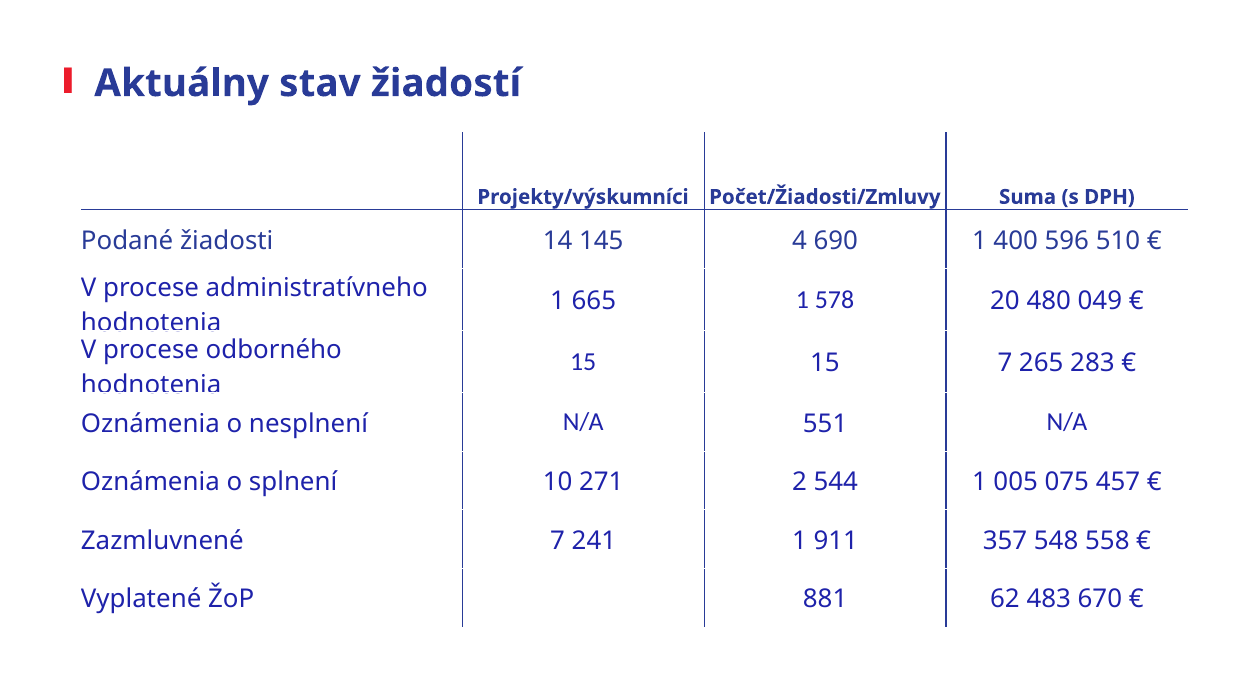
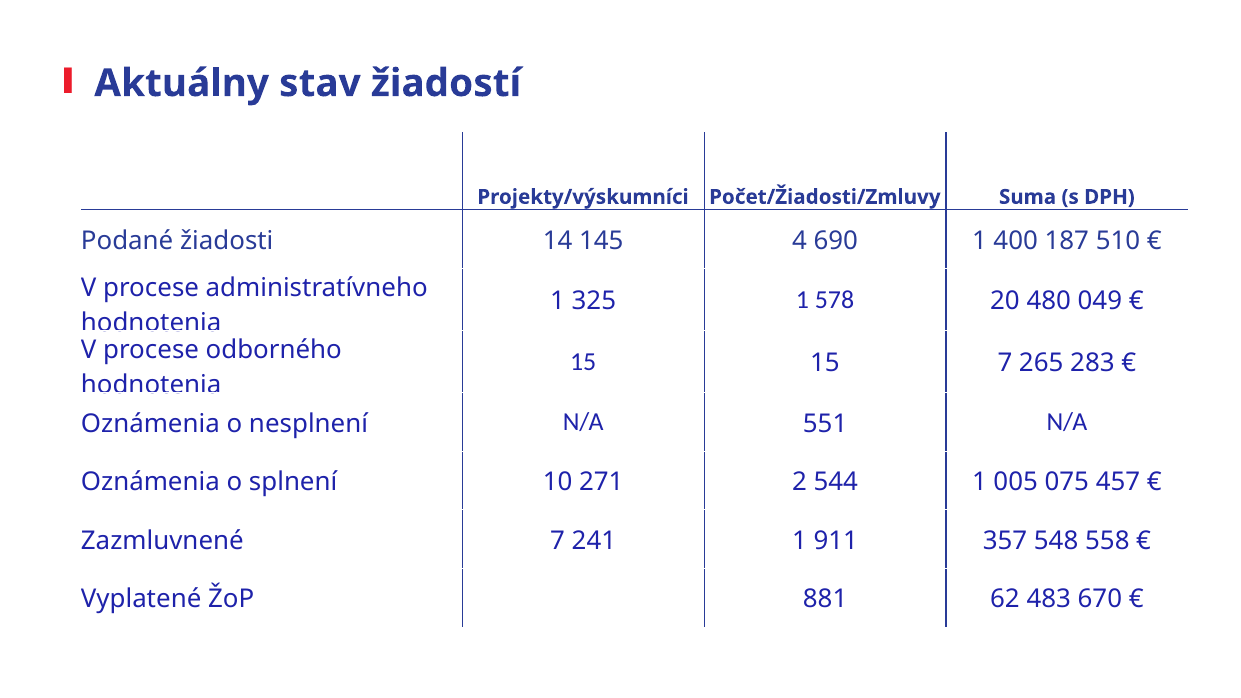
596: 596 -> 187 (1067, 241)
665: 665 -> 325 (594, 301)
